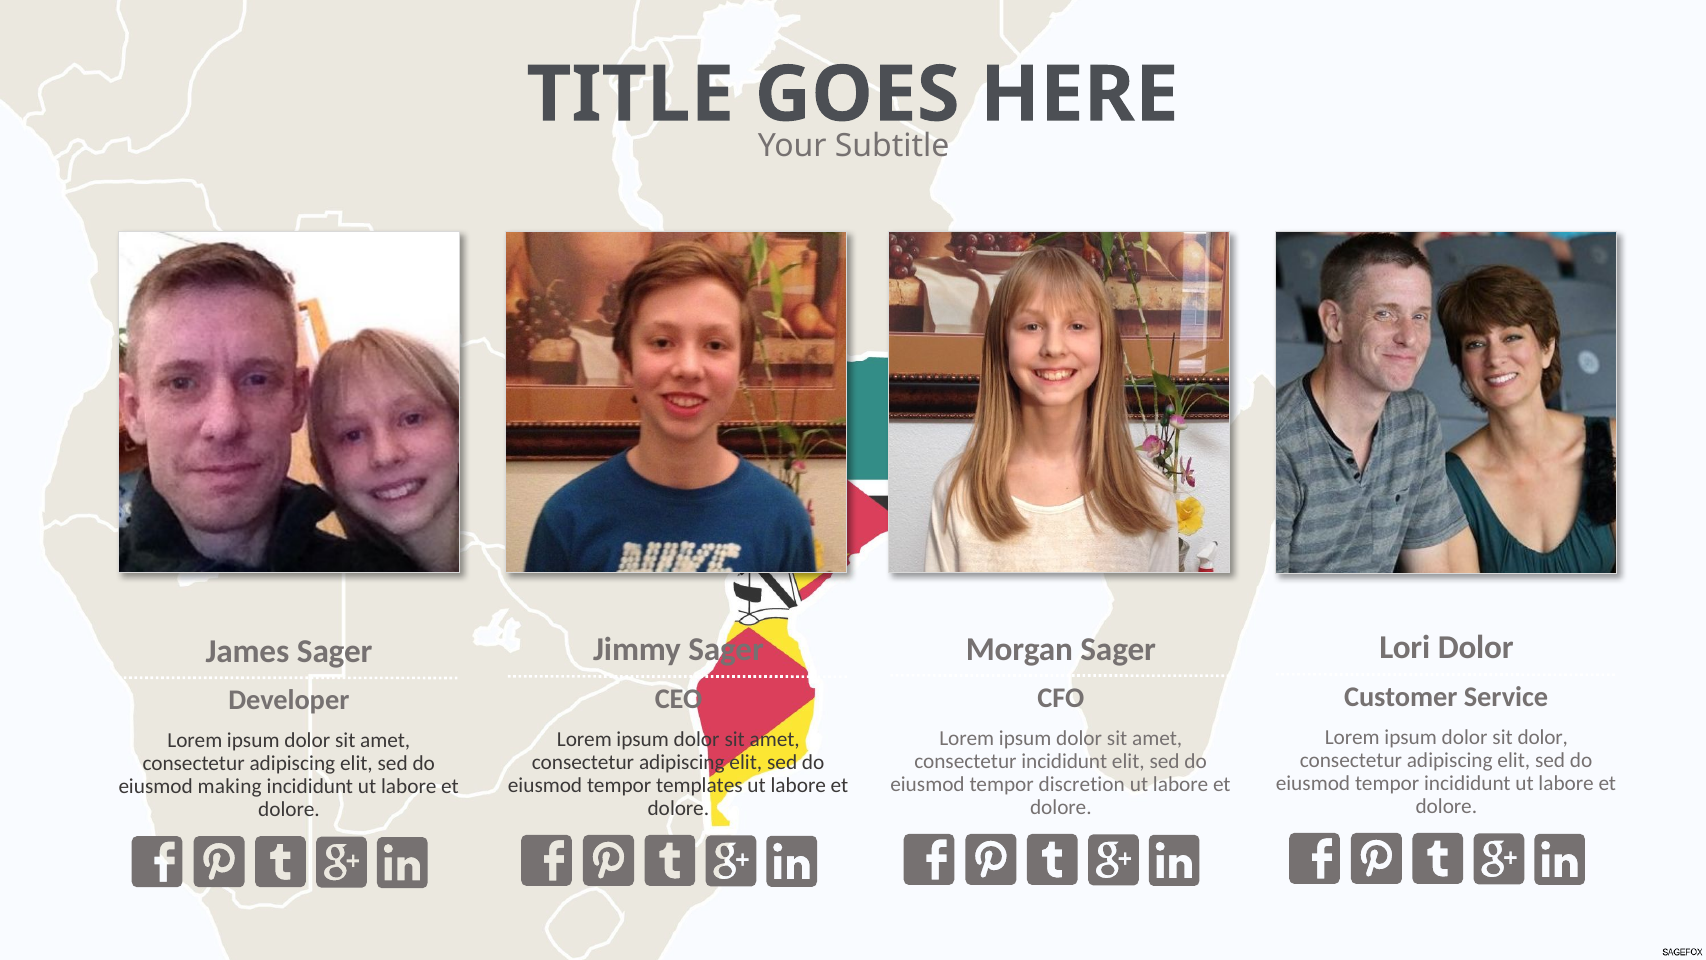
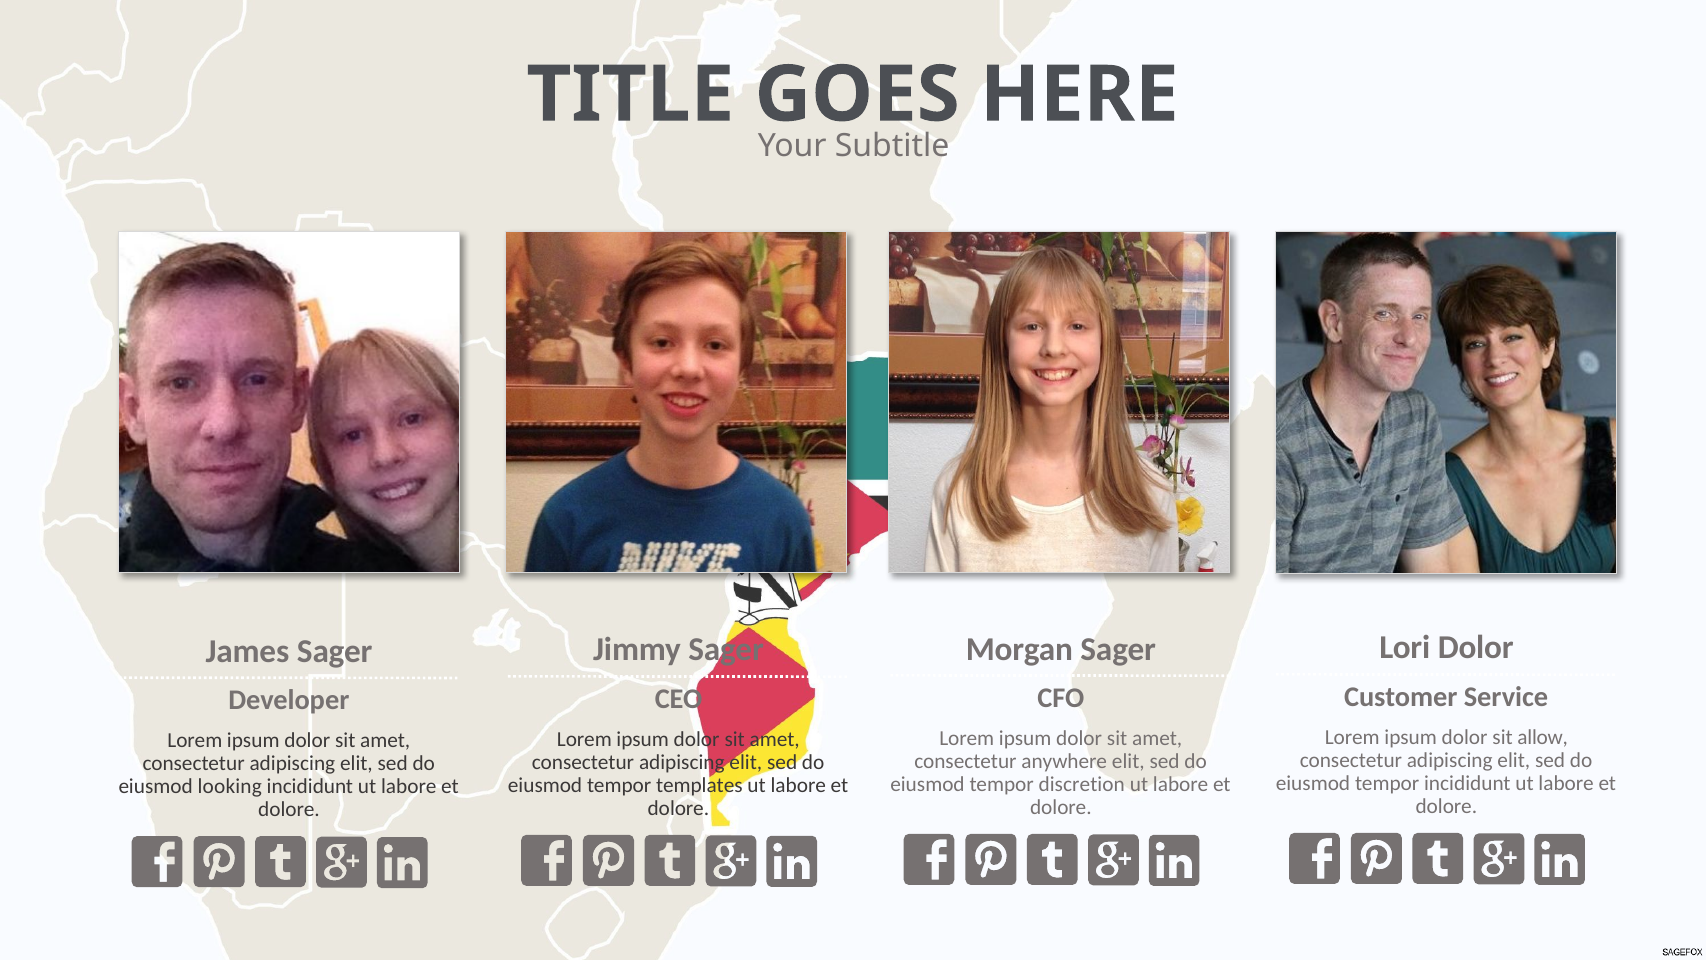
sit dolor: dolor -> allow (1543, 737)
consectetur incididunt: incididunt -> anywhere (1064, 761)
making: making -> looking (230, 786)
